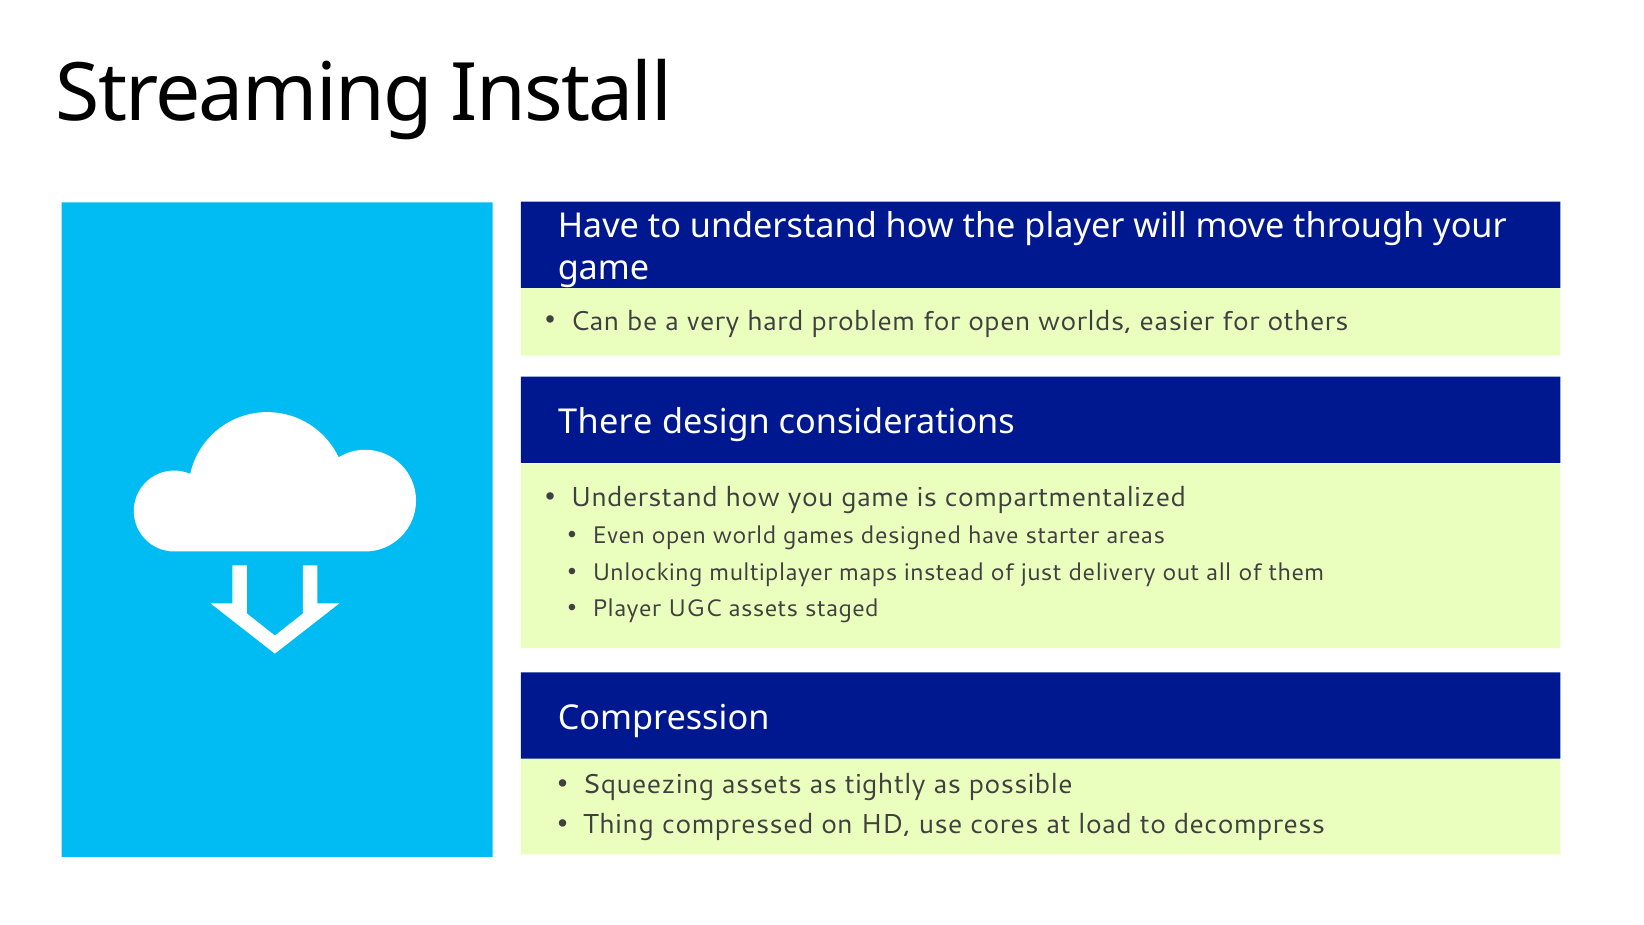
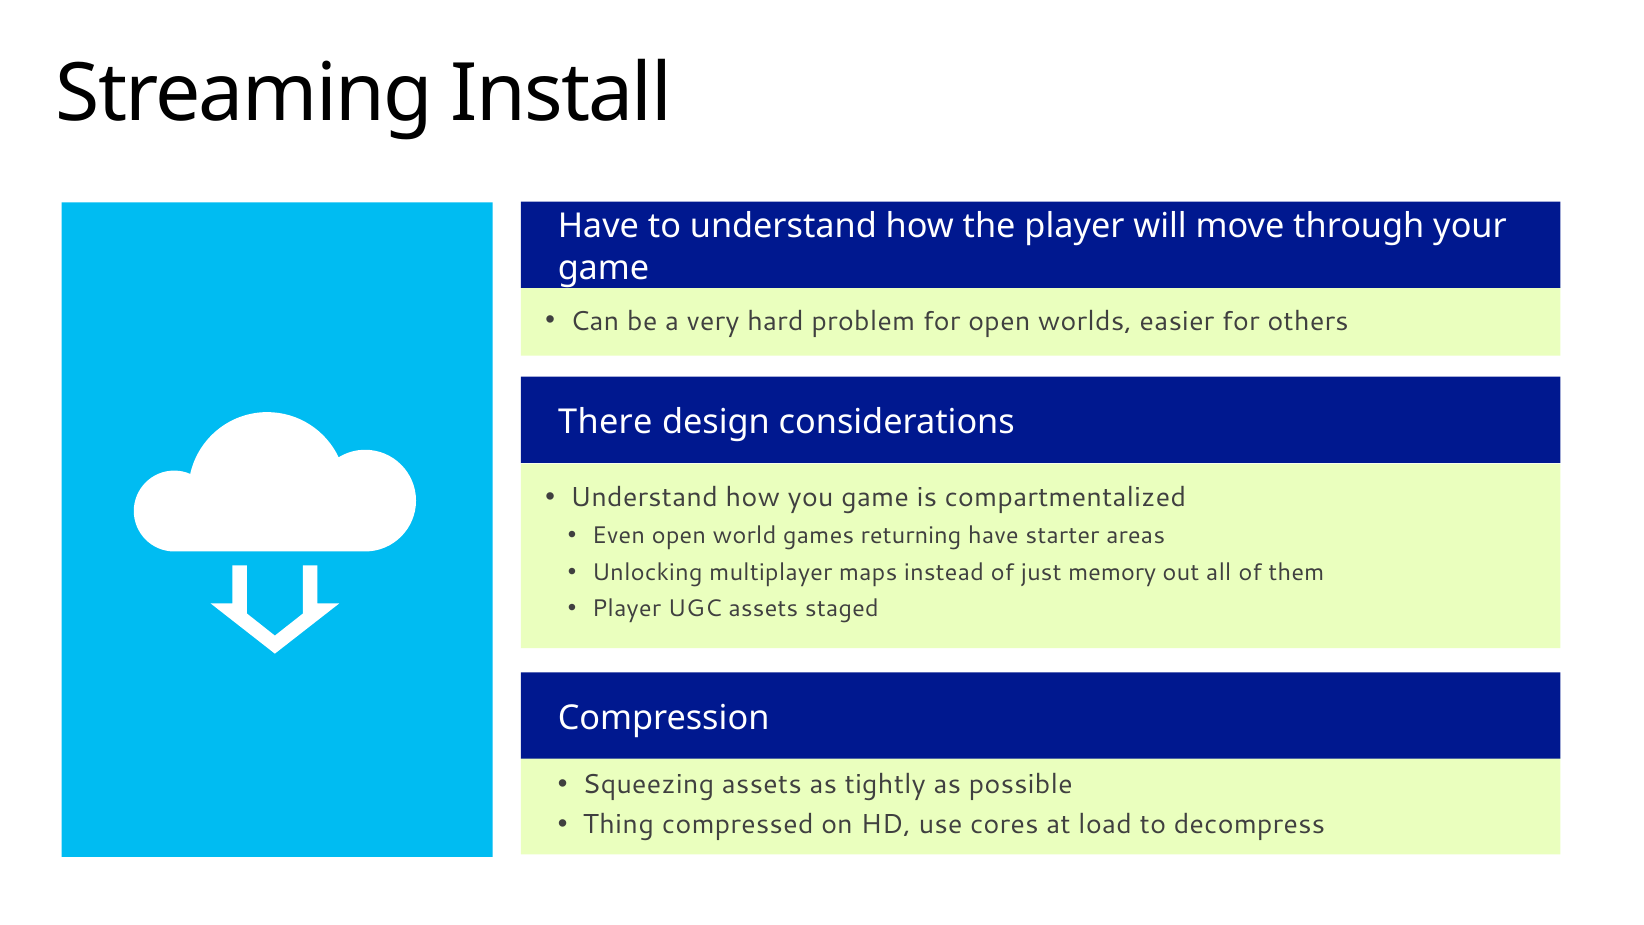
designed: designed -> returning (911, 536)
delivery: delivery -> memory (1112, 572)
